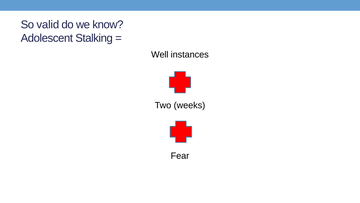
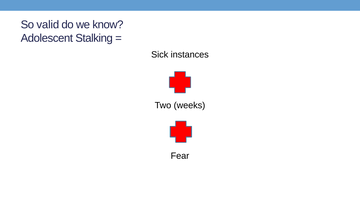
Well: Well -> Sick (160, 55)
